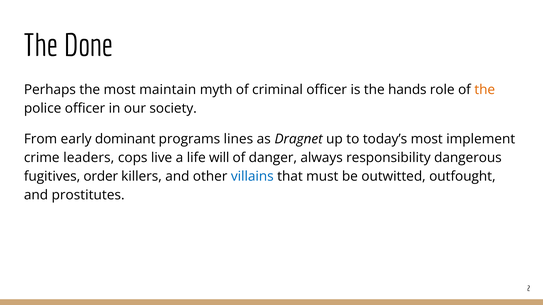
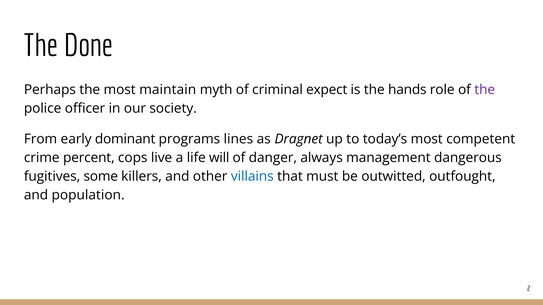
criminal officer: officer -> expect (327, 90)
the colour: orange -> purple (485, 90)
implement: implement -> competent (481, 139)
leaders: leaders -> percent (89, 158)
responsibility: responsibility -> management (388, 158)
order: order -> some (101, 177)
prostitutes: prostitutes -> population (88, 195)
